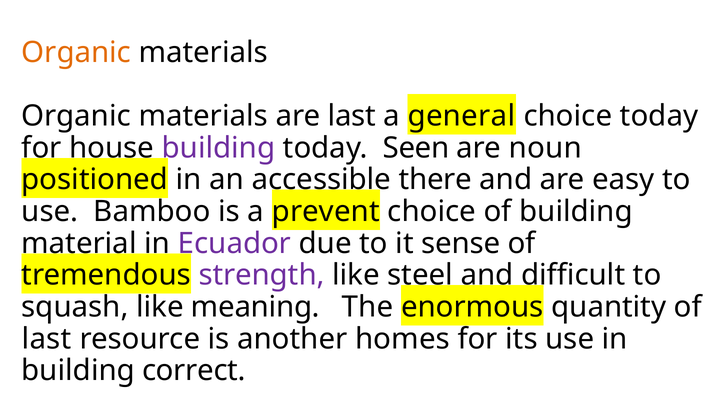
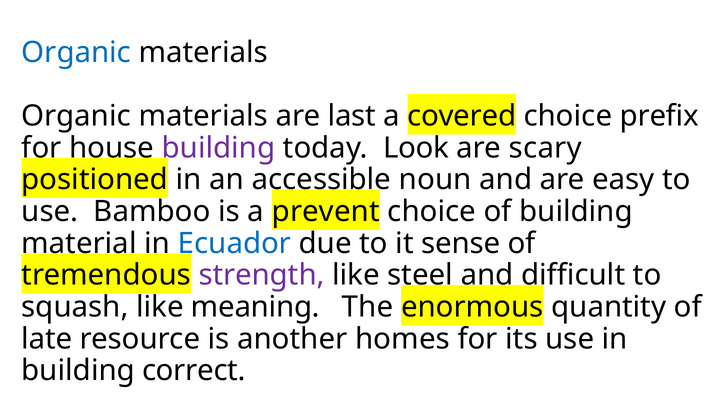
Organic colour: orange -> blue (76, 52)
general: general -> covered (462, 116)
choice today: today -> prefix (659, 116)
Seen: Seen -> Look (416, 148)
noun: noun -> scary (545, 148)
there: there -> noun (435, 180)
Ecuador colour: purple -> blue (234, 243)
last: last -> late (47, 339)
